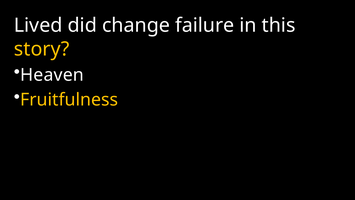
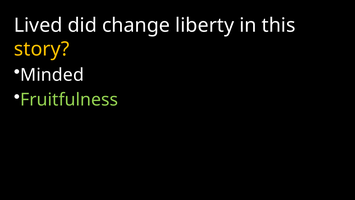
failure: failure -> liberty (205, 25)
Heaven: Heaven -> Minded (52, 75)
Fruitfulness colour: yellow -> light green (69, 100)
